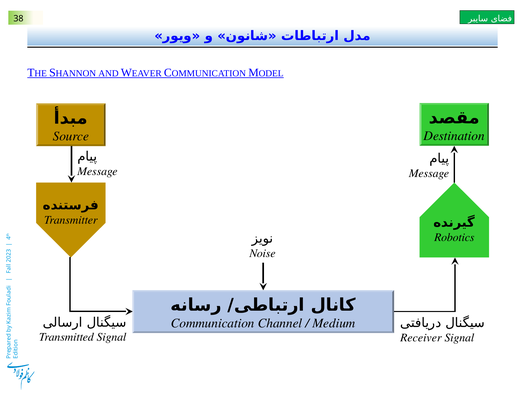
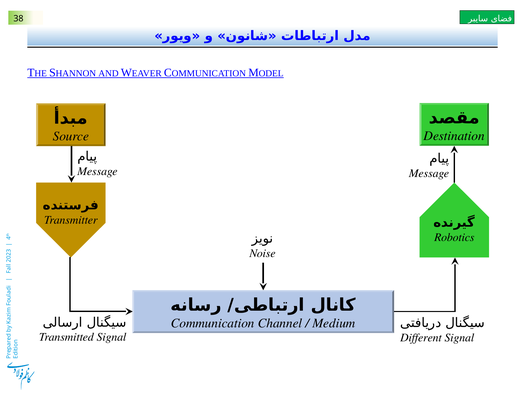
Receiver: Receiver -> Different (421, 338)
